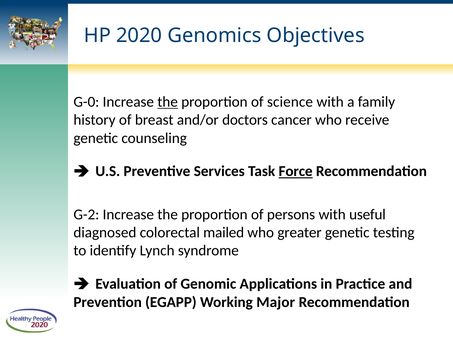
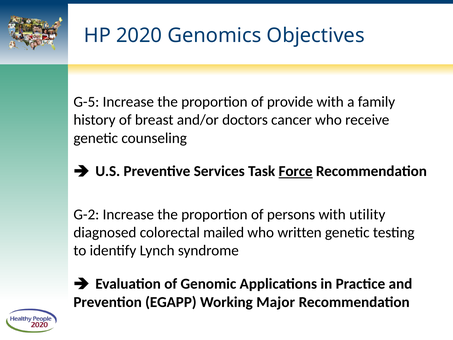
G-0: G-0 -> G-5 (86, 102)
the underline: present -> none (168, 102)
science: science -> provide (290, 102)
useful: useful -> utility (367, 214)
greater: greater -> written (300, 232)
